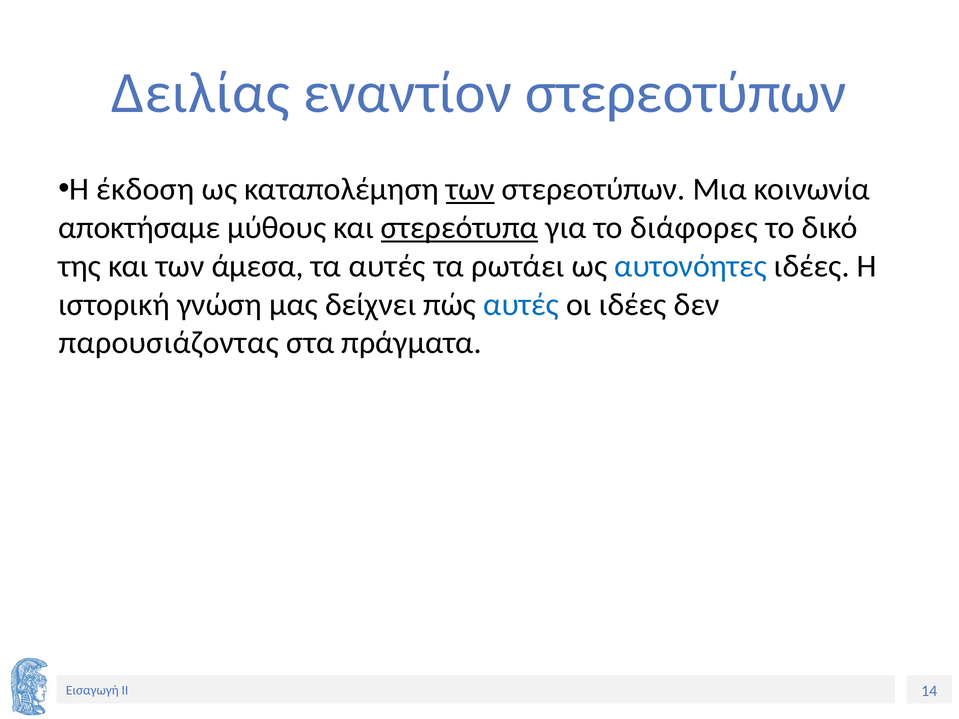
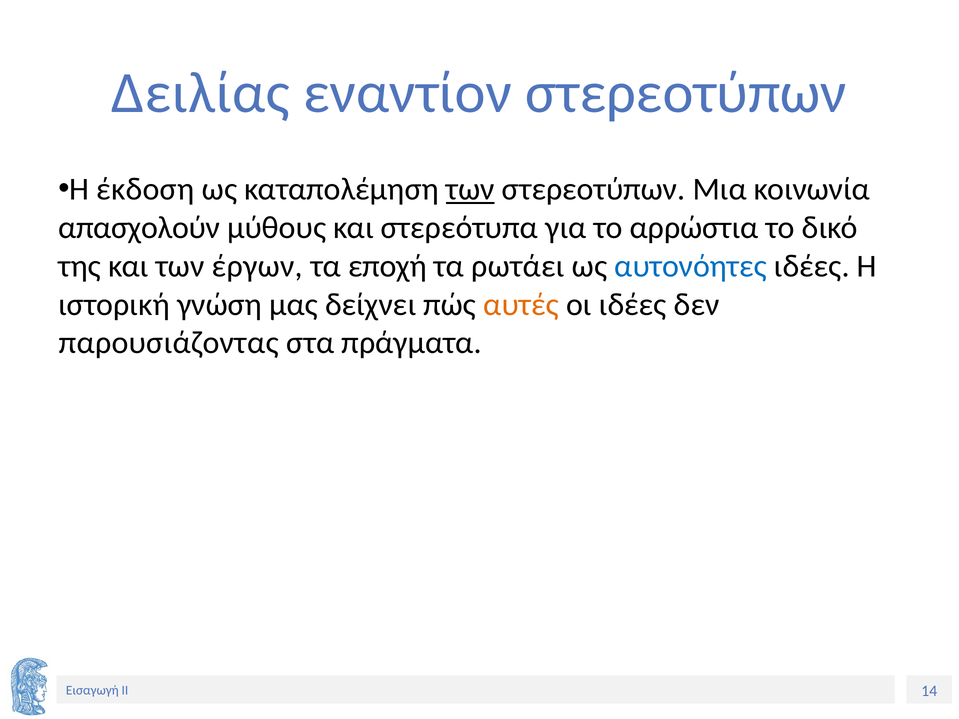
αποκτήσαμε: αποκτήσαμε -> απασχολούν (139, 228)
στερεότυπα underline: present -> none (460, 228)
διάφορες: διάφορες -> αρρώστια (694, 228)
άμεσα: άμεσα -> έργων (257, 266)
τα αυτές: αυτές -> εποχή (388, 266)
αυτές colour: blue -> orange (521, 305)
